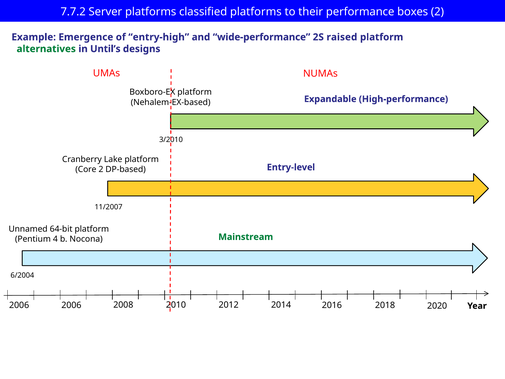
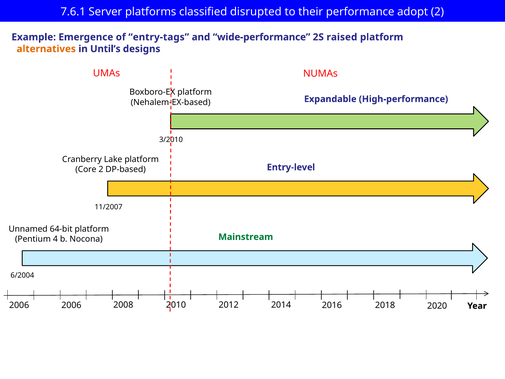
7.7.2: 7.7.2 -> 7.6.1 (73, 12)
classified platforms: platforms -> disrupted (256, 12)
boxes: boxes -> adopt (413, 12)
entry-high: entry-high -> entry-tags (159, 37)
alternatives colour: green -> orange (46, 49)
